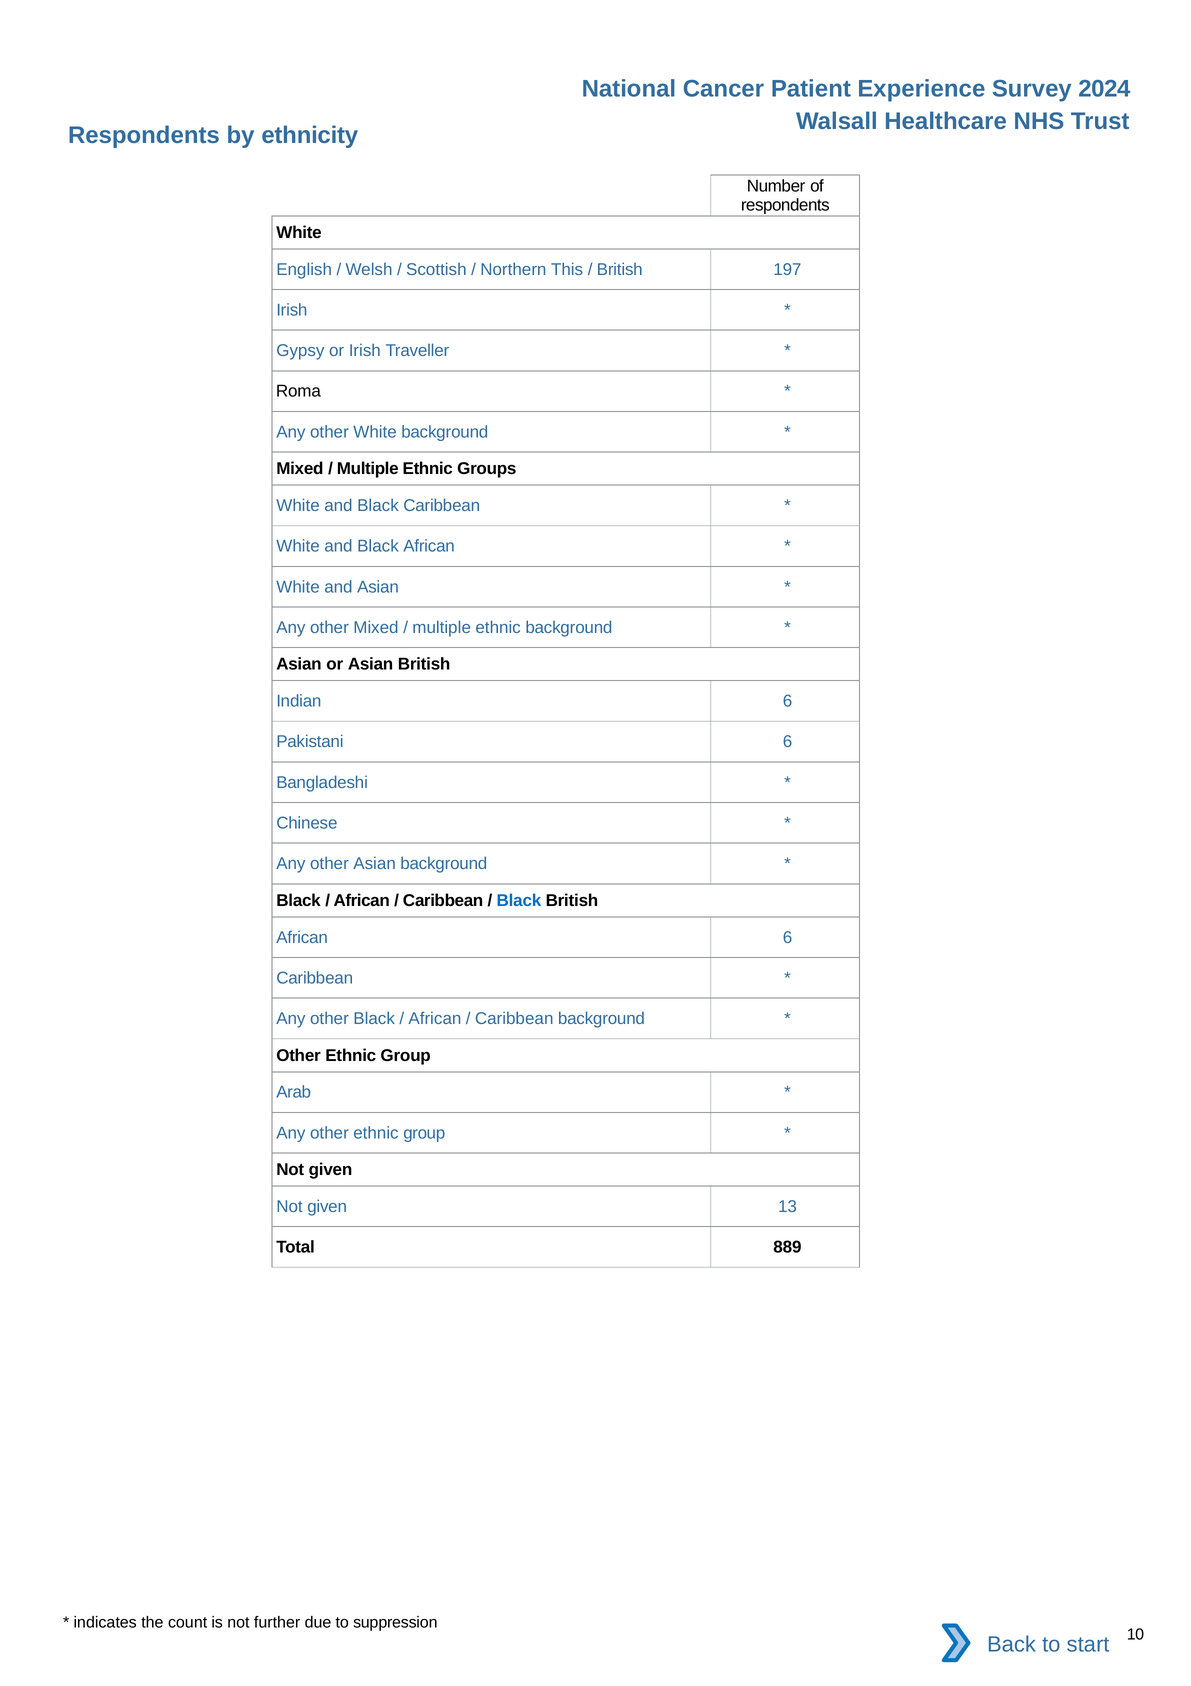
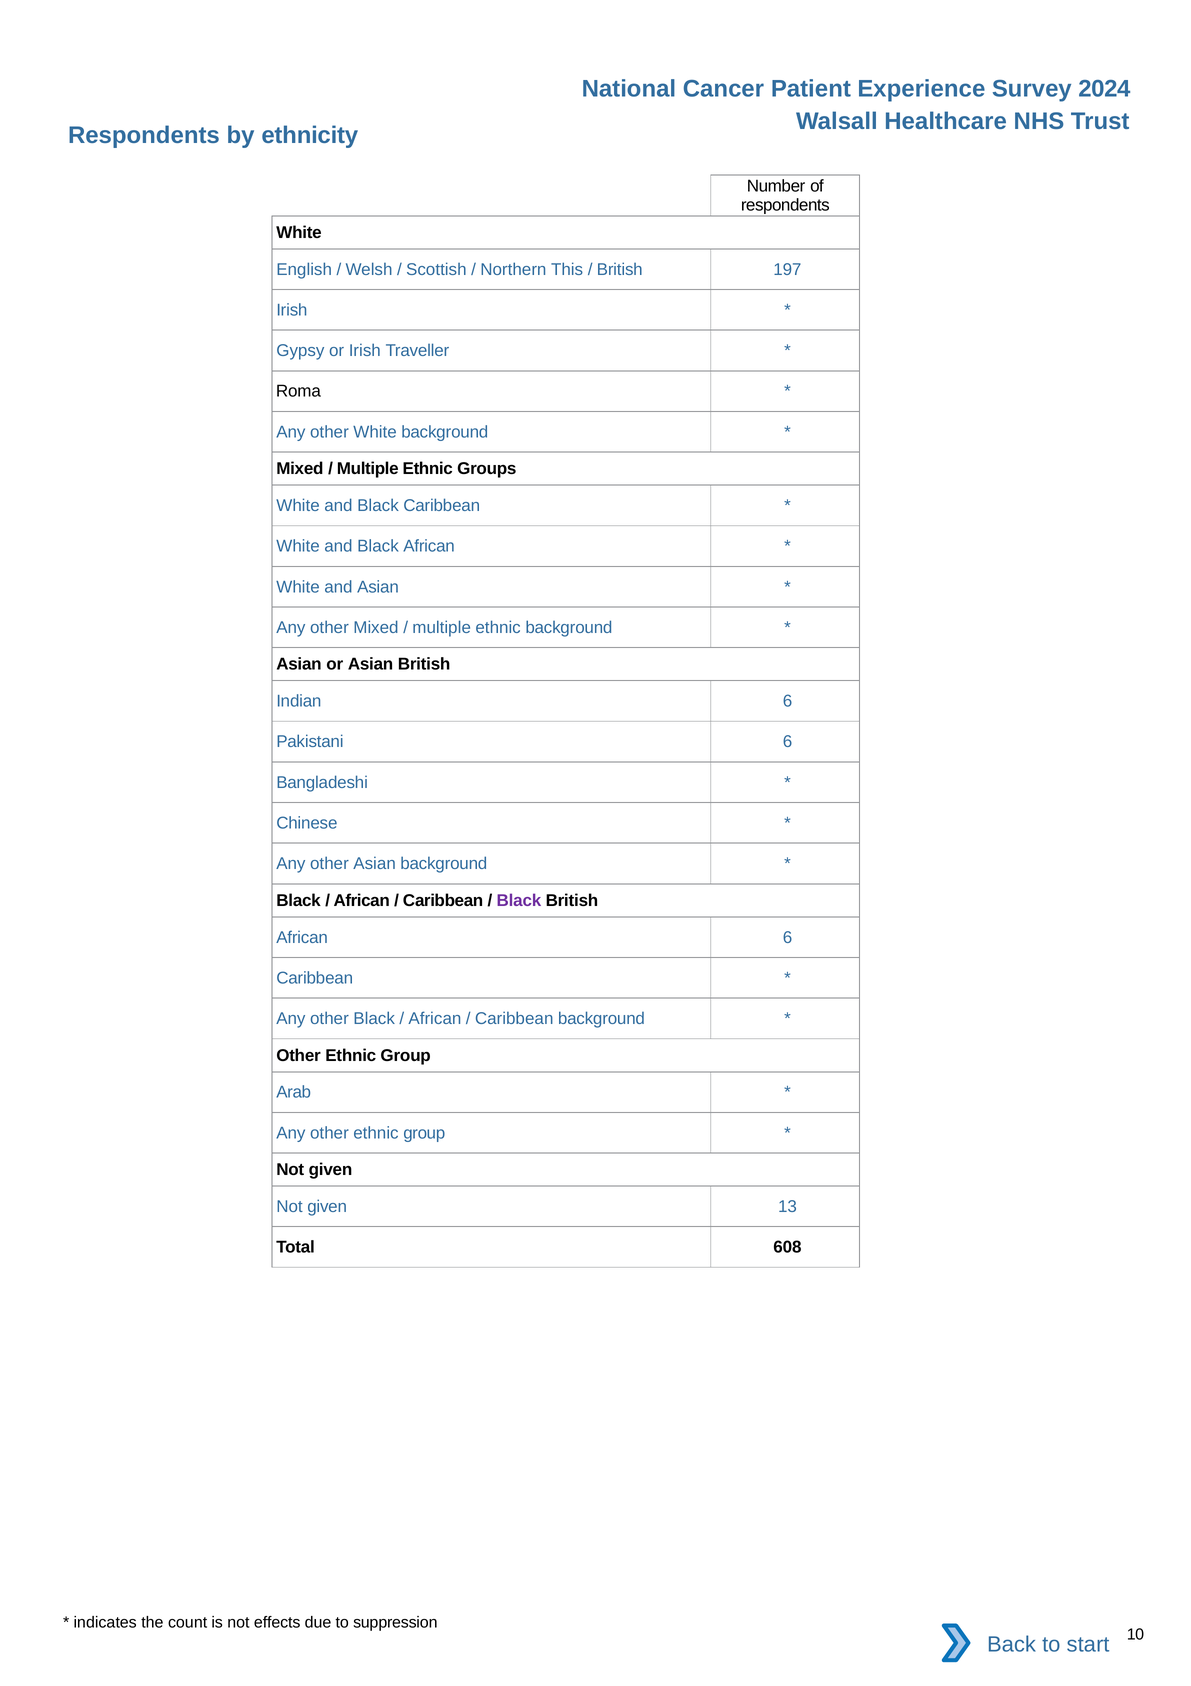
Black colour: blue -> purple (519, 900)
889: 889 -> 608 (787, 1247)
further: further -> effects (277, 1622)
